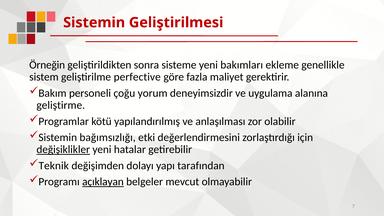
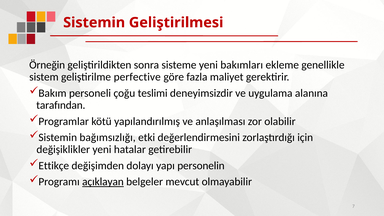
yorum: yorum -> teslimi (153, 93)
geliştirme: geliştirme -> tarafından (61, 105)
değişiklikler underline: present -> none (63, 150)
Teknik: Teknik -> Ettikçe (54, 166)
tarafından: tarafından -> personelin (201, 166)
